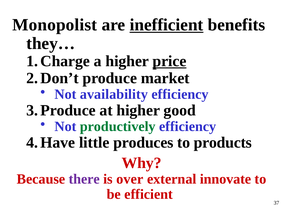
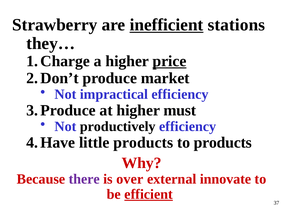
Monopolist: Monopolist -> Strawberry (55, 25)
benefits: benefits -> stations (236, 25)
availability: availability -> impractical (114, 94)
good: good -> must (180, 110)
productively colour: green -> black (118, 126)
little produces: produces -> products (143, 142)
efficient underline: none -> present (149, 194)
